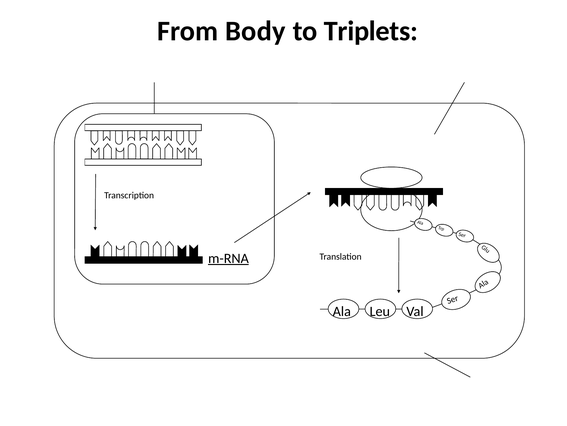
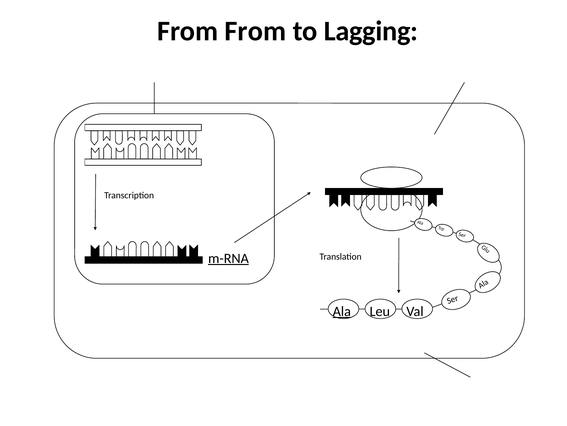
From Body: Body -> From (255, 31)
Triplets: Triplets -> Lagging (371, 31)
Ala underline: none -> present (342, 311)
